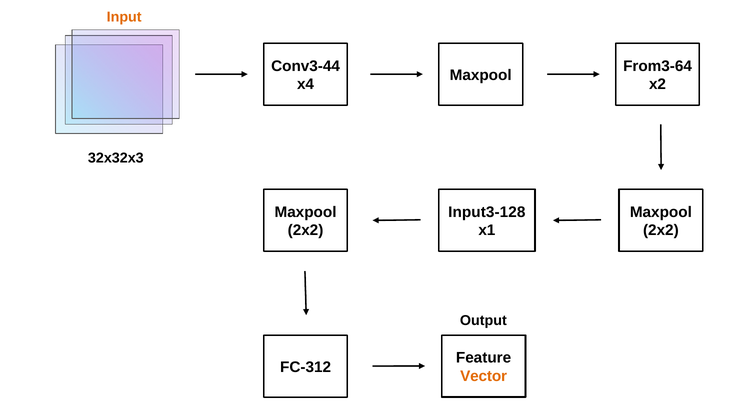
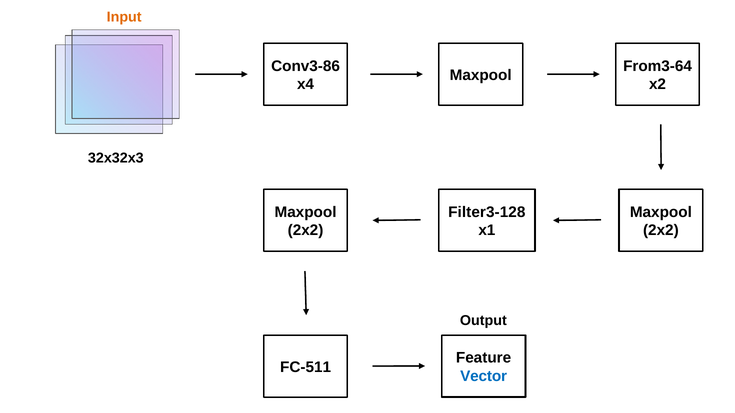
Conv3-44: Conv3-44 -> Conv3-86 (306, 66)
Input3-128: Input3-128 -> Filter3-128 (487, 212)
FC-312: FC-312 -> FC-511 (306, 368)
Vector colour: orange -> blue (484, 377)
